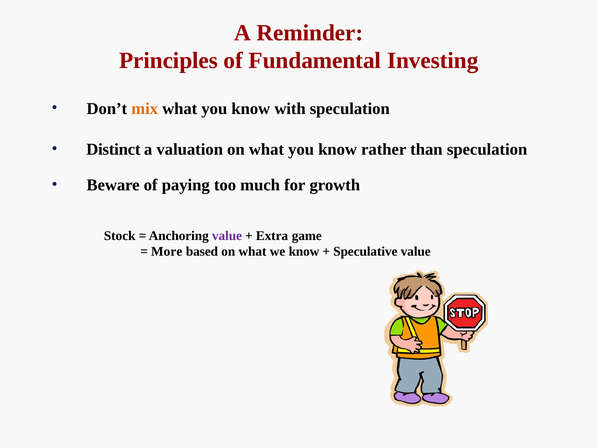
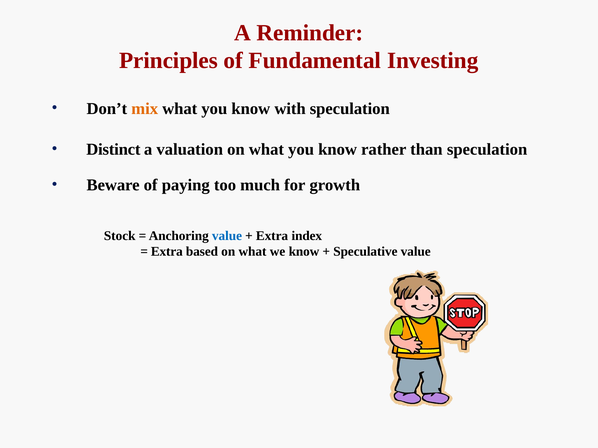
value colour: purple -> blue (227, 236)
game: game -> index (307, 236)
More: More -> Extra (167, 252)
